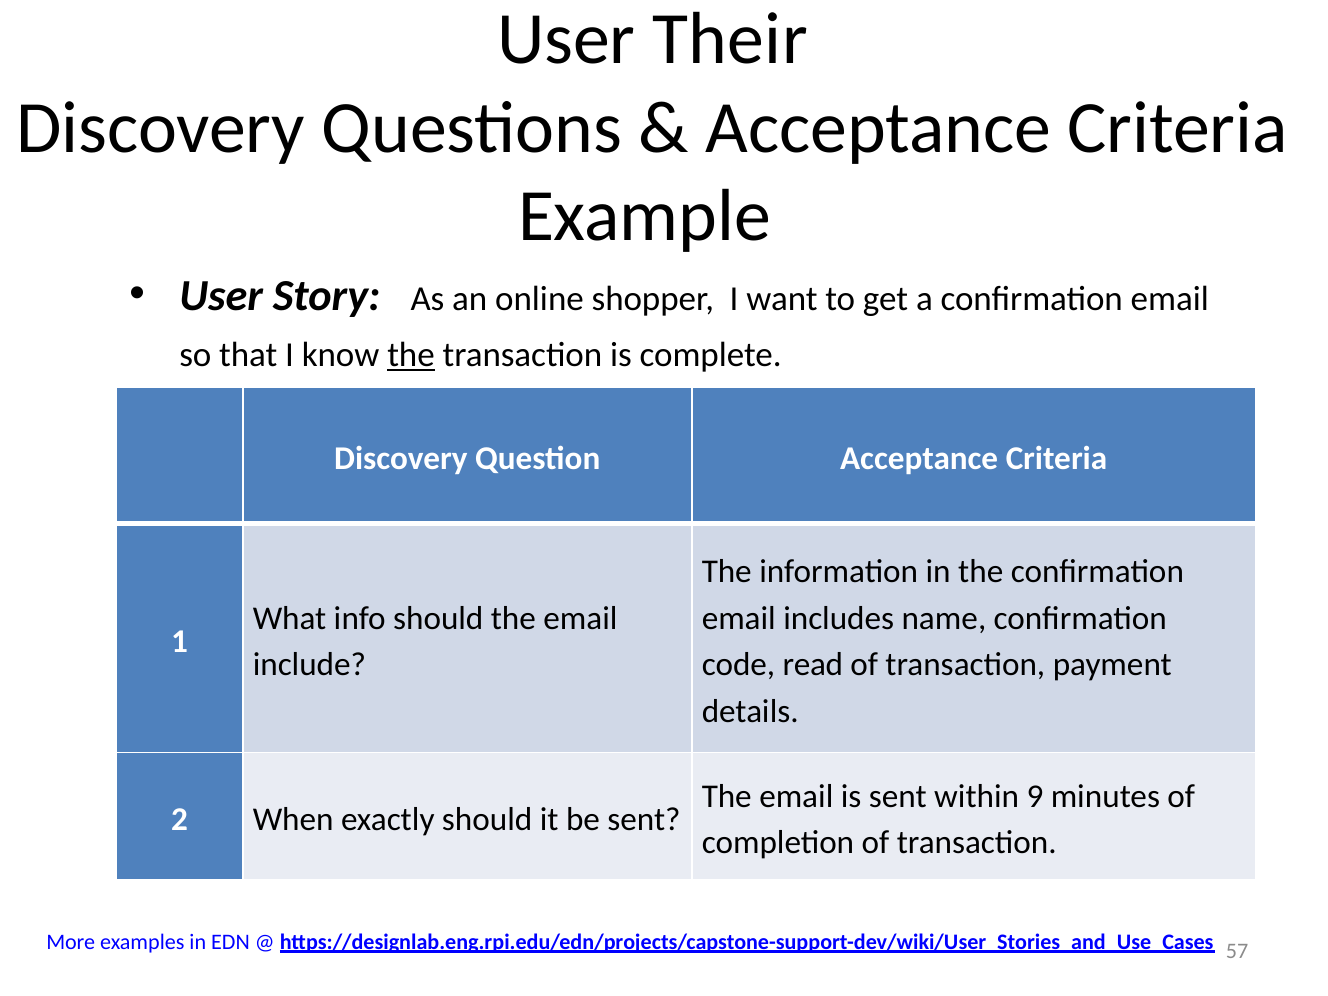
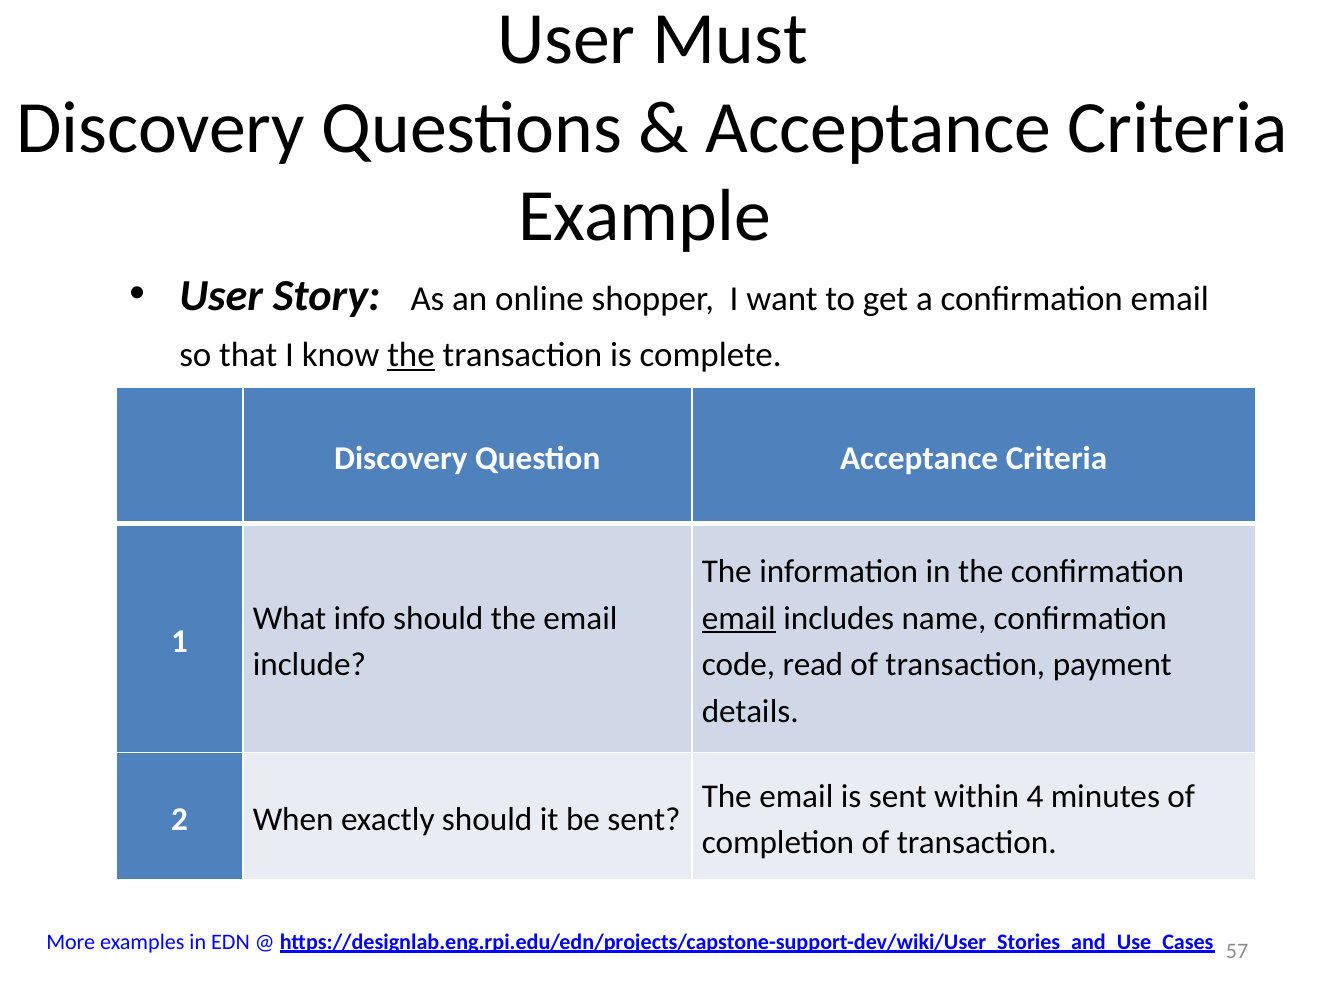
Their: Their -> Must (730, 39)
email underline: none -> present (739, 618)
9: 9 -> 4 (1035, 796)
